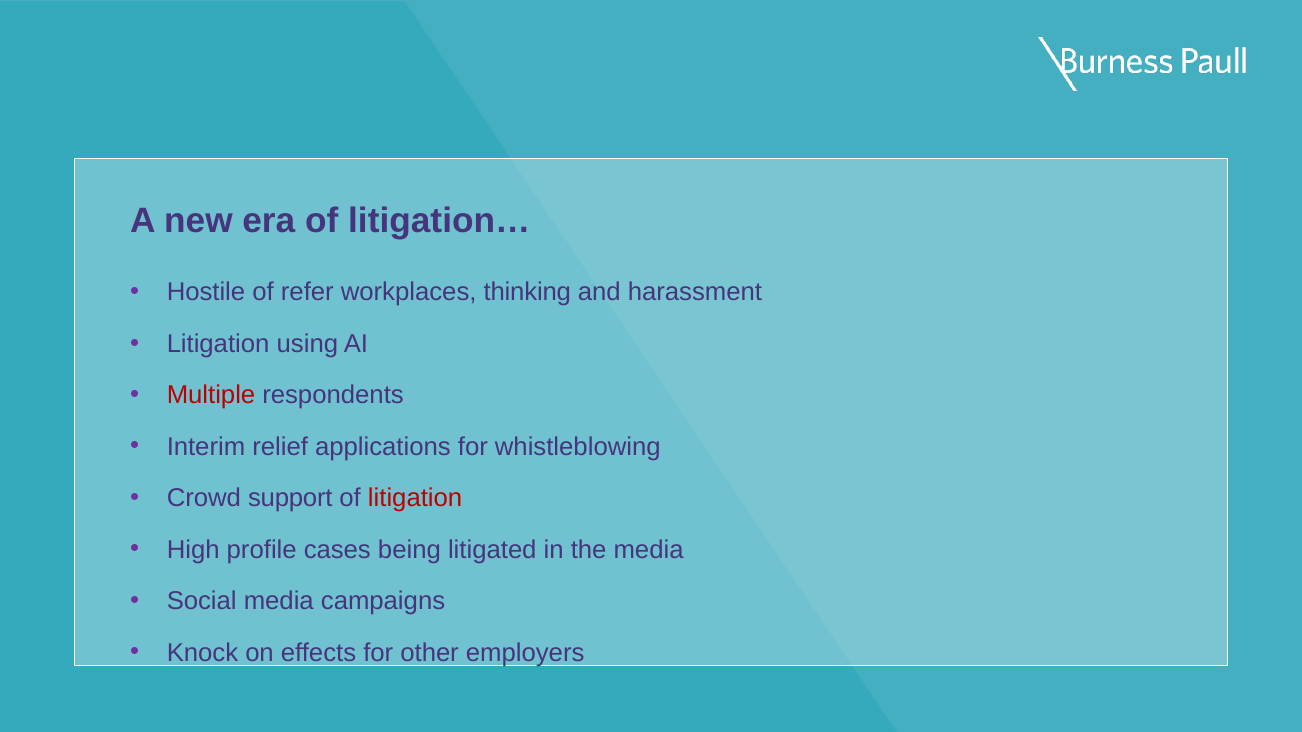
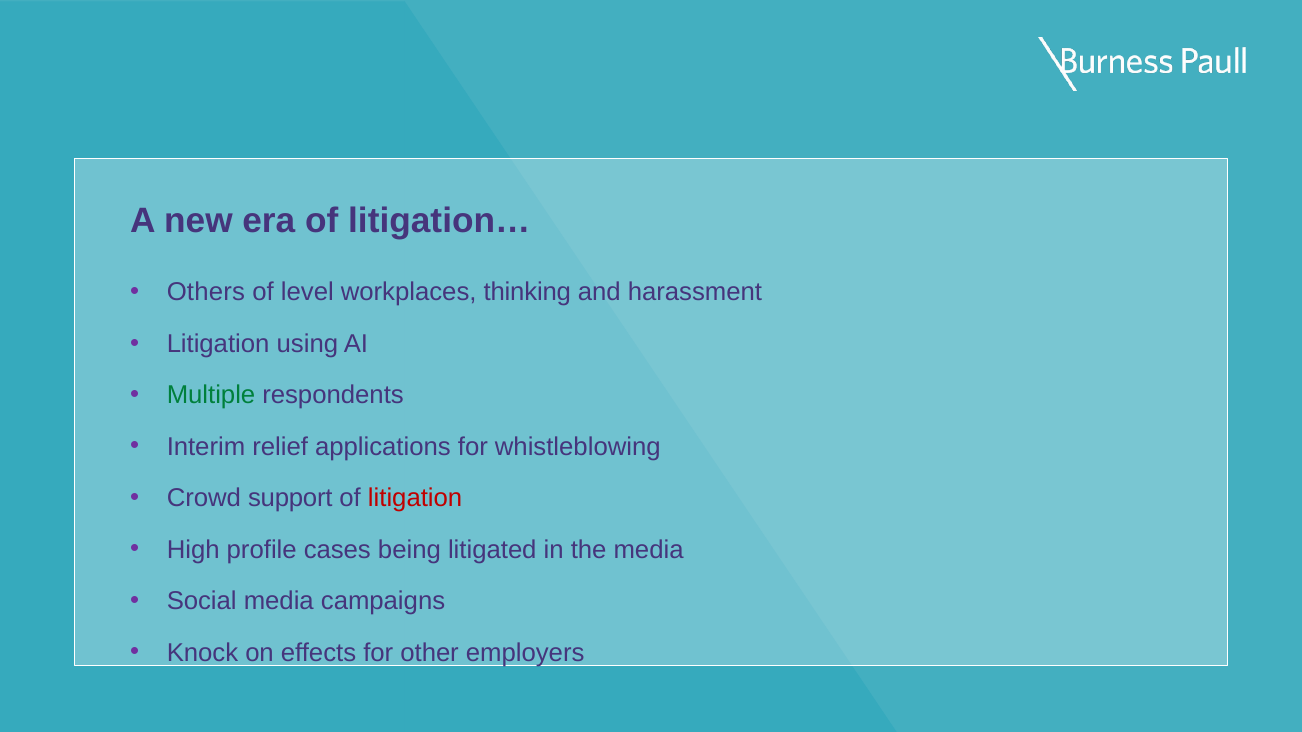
Hostile: Hostile -> Others (206, 293)
refer: refer -> level (307, 293)
Multiple colour: red -> green (211, 396)
